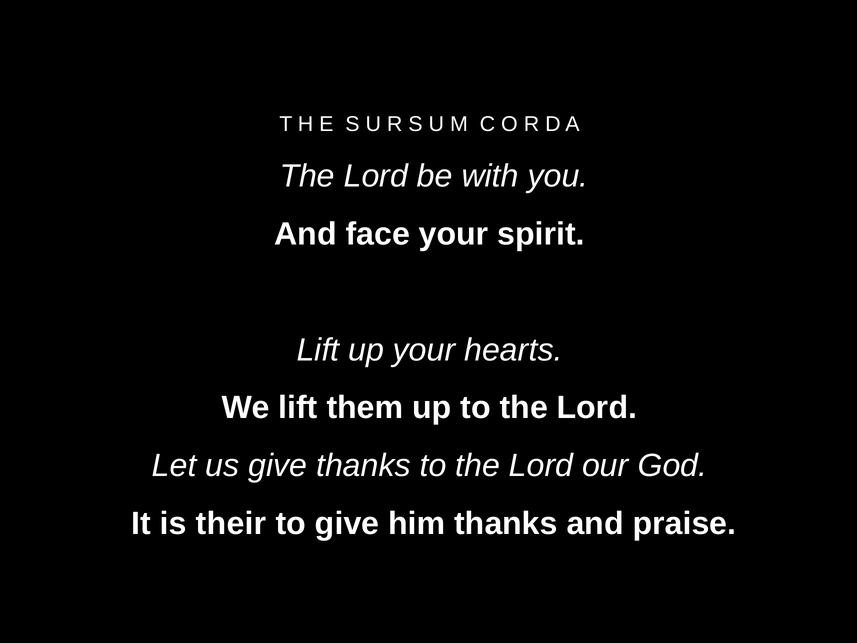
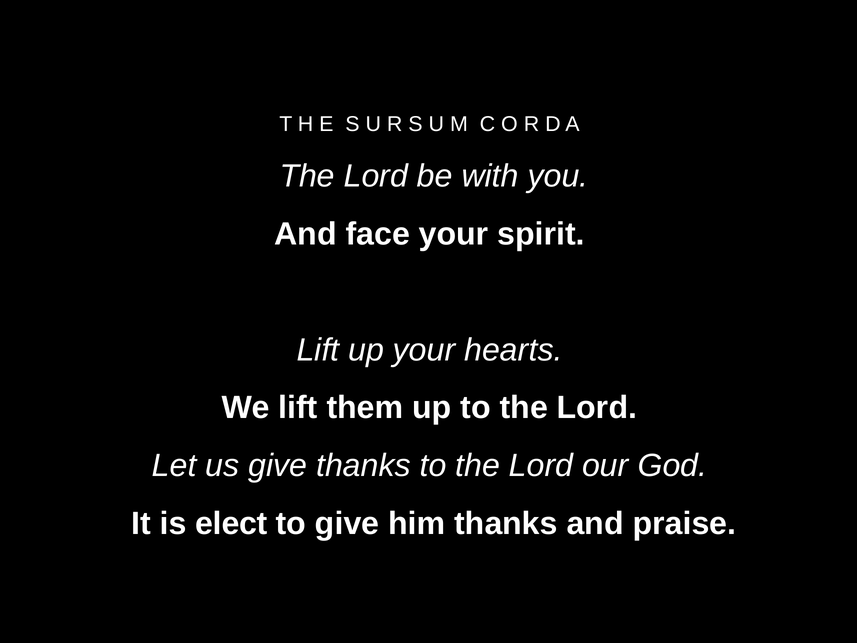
their: their -> elect (231, 523)
